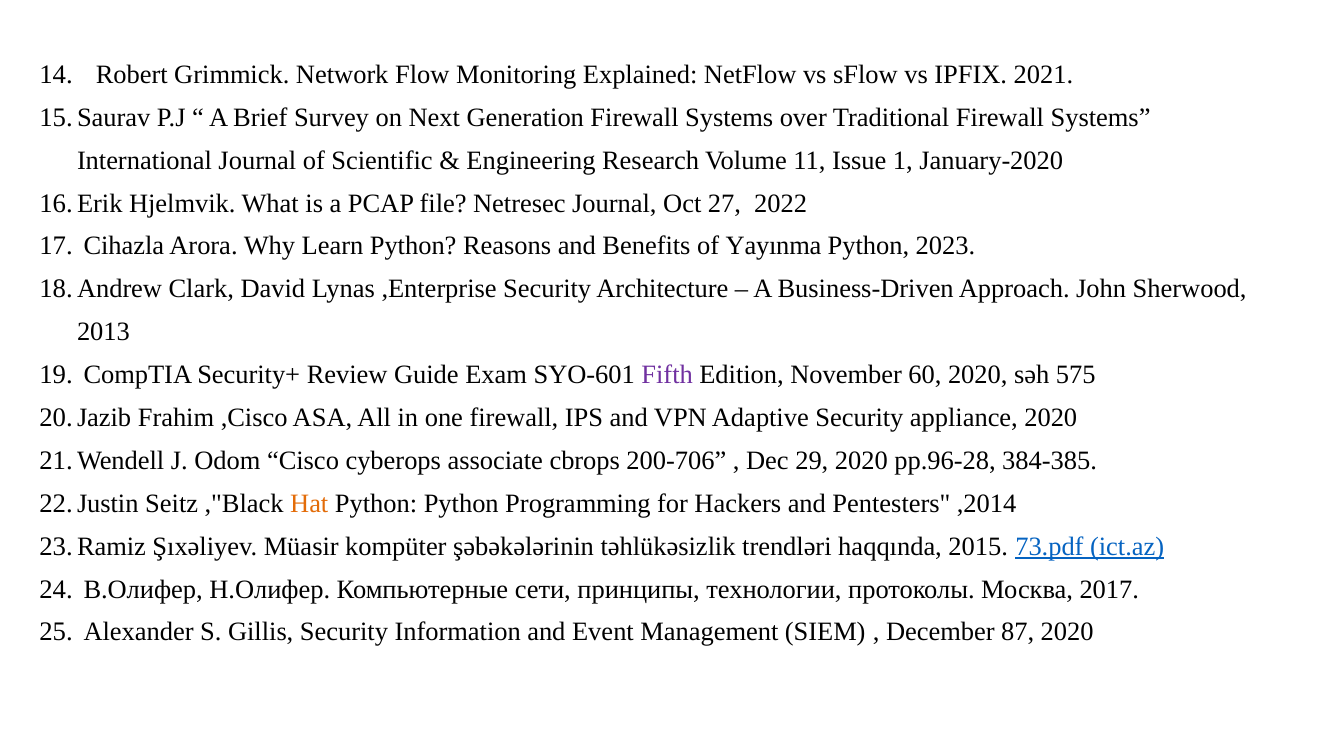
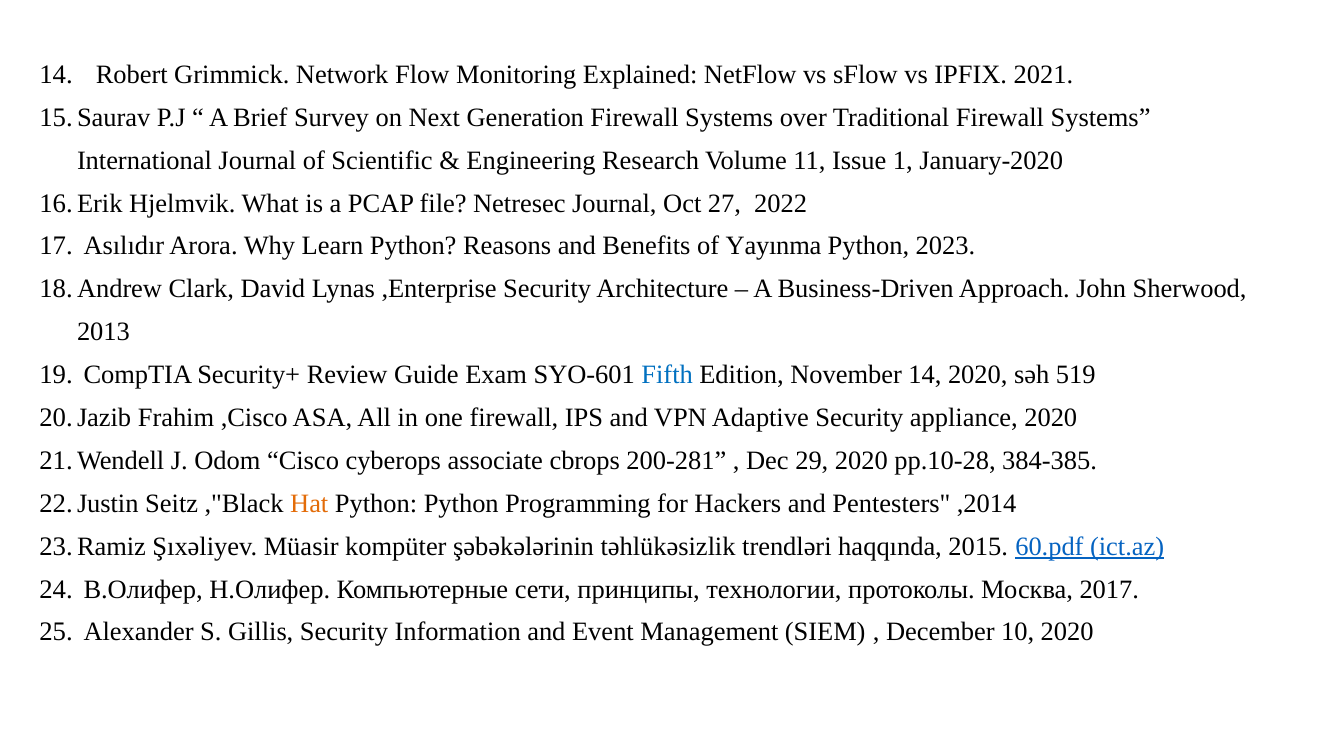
Cihazla: Cihazla -> Asılıdır (124, 246)
Fifth colour: purple -> blue (667, 375)
November 60: 60 -> 14 (925, 375)
575: 575 -> 519 (1076, 375)
200-706: 200-706 -> 200-281 (676, 461)
pp.96-28: pp.96-28 -> pp.10-28 (945, 461)
73.pdf: 73.pdf -> 60.pdf (1049, 547)
87: 87 -> 10 (1018, 632)
